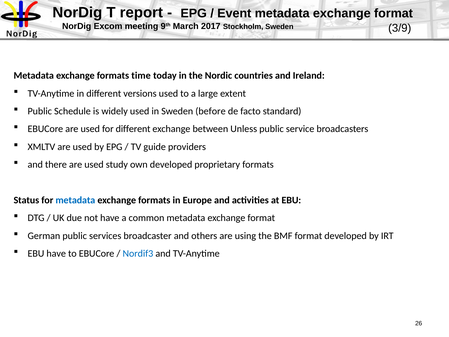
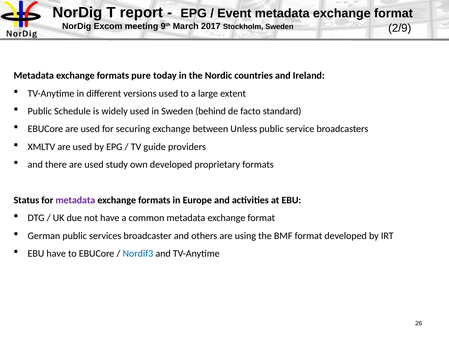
3/9: 3/9 -> 2/9 (400, 28)
time: time -> pure (141, 76)
before: before -> behind (211, 111)
for different: different -> securing (133, 129)
metadata colour: blue -> purple (75, 200)
